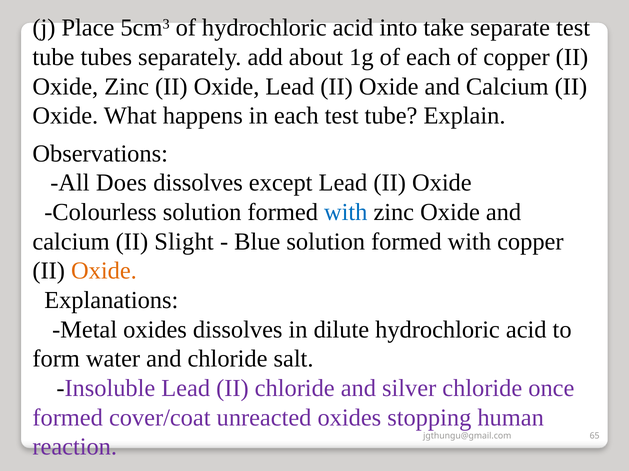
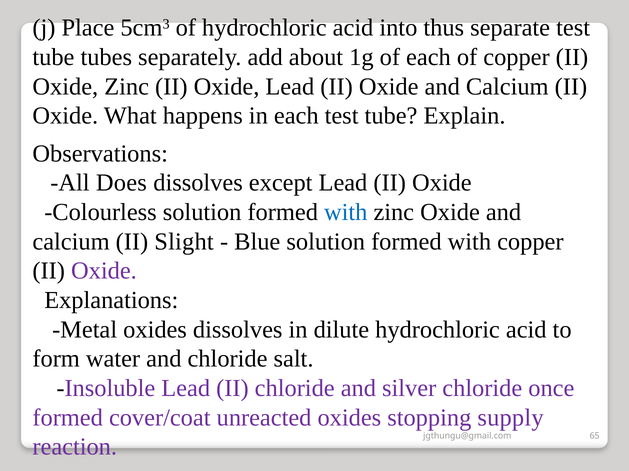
take: take -> thus (444, 28)
Oxide colour: orange -> purple (104, 271)
human: human -> supply (511, 418)
